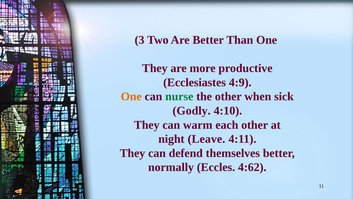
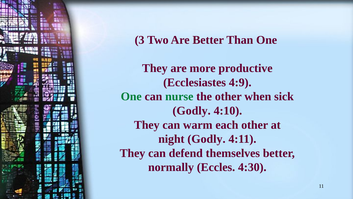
One colour: orange -> green (131, 96)
night Leave: Leave -> Godly (206, 139)
4:62: 4:62 -> 4:30 (252, 167)
